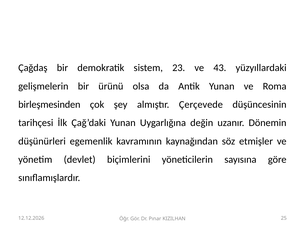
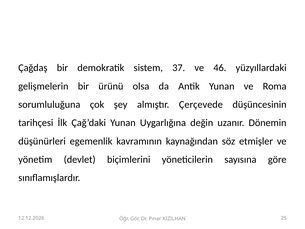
23: 23 -> 37 (179, 68)
43: 43 -> 46 (220, 68)
birleşmesinden: birleşmesinden -> sorumluluğuna (49, 104)
